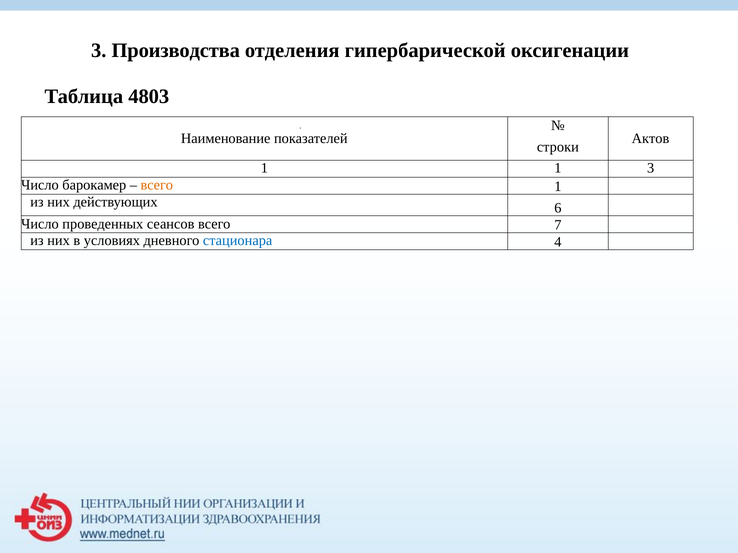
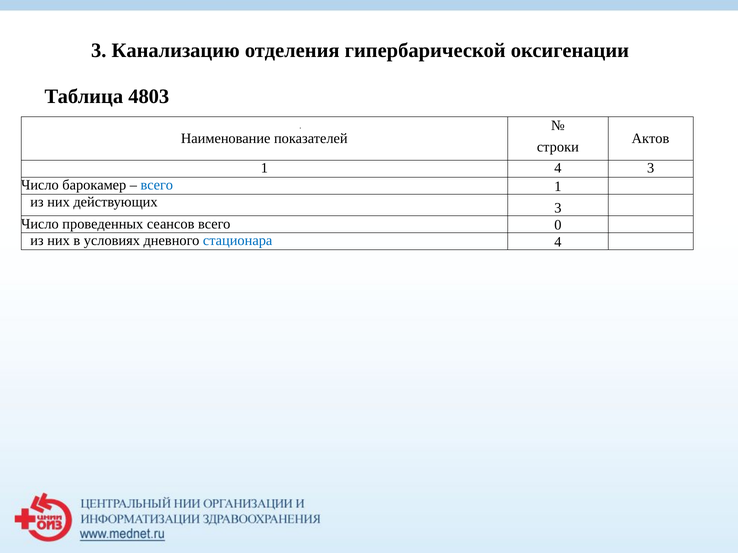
Производства: Производства -> Канализацию (176, 51)
1 1: 1 -> 4 (558, 168)
всего colour: orange -> blue (157, 185)
действующих 6: 6 -> 3 (558, 208)
7: 7 -> 0 (558, 225)
